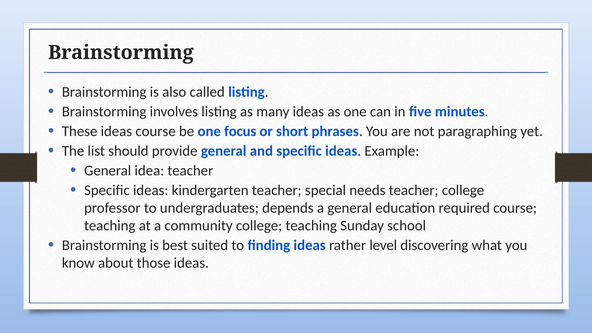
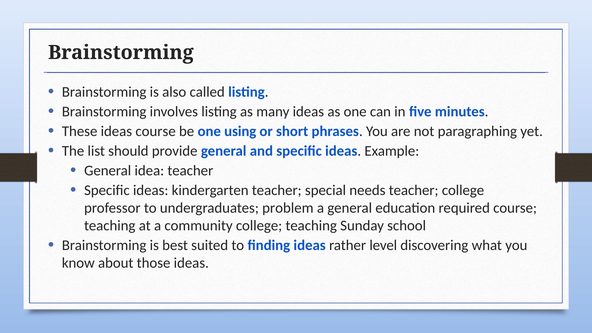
focus: focus -> using (240, 131)
depends: depends -> problem (288, 208)
